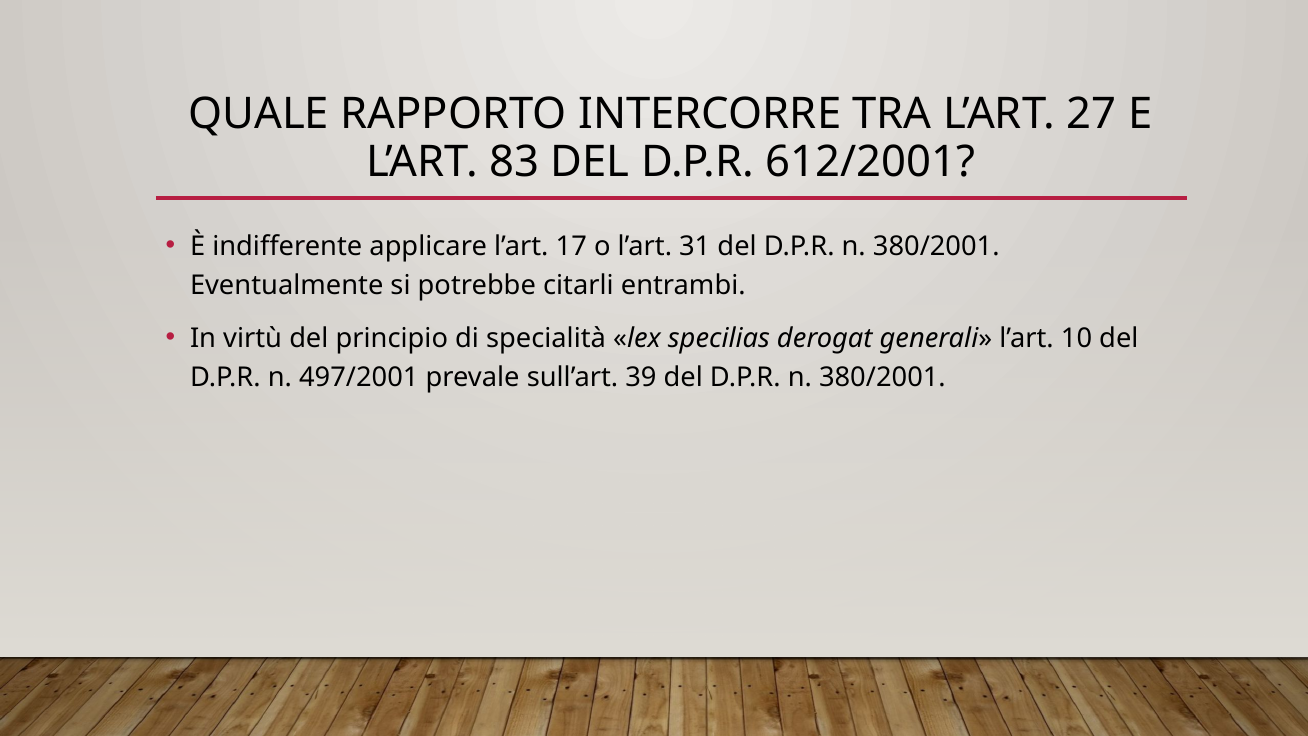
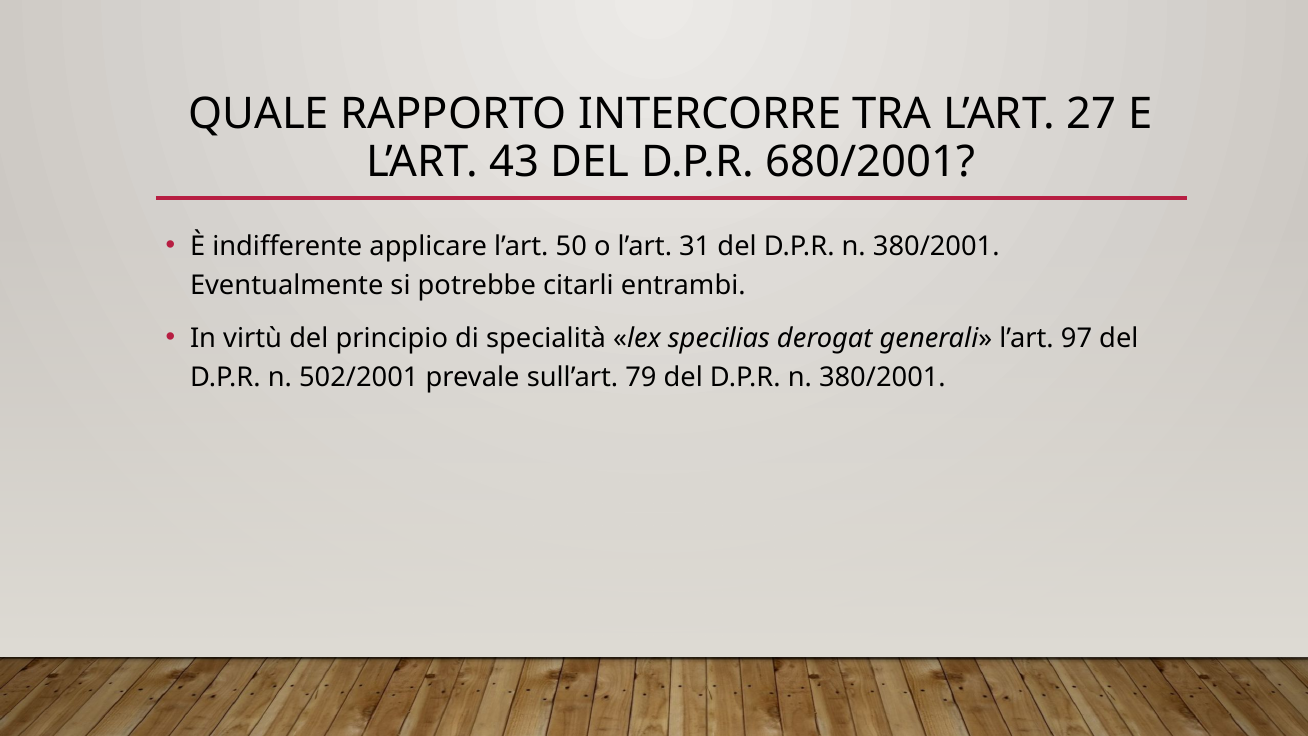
83: 83 -> 43 (514, 162)
612/2001: 612/2001 -> 680/2001 (870, 162)
17: 17 -> 50 (571, 246)
10: 10 -> 97 (1077, 338)
497/2001: 497/2001 -> 502/2001 (359, 377)
39: 39 -> 79 (641, 377)
